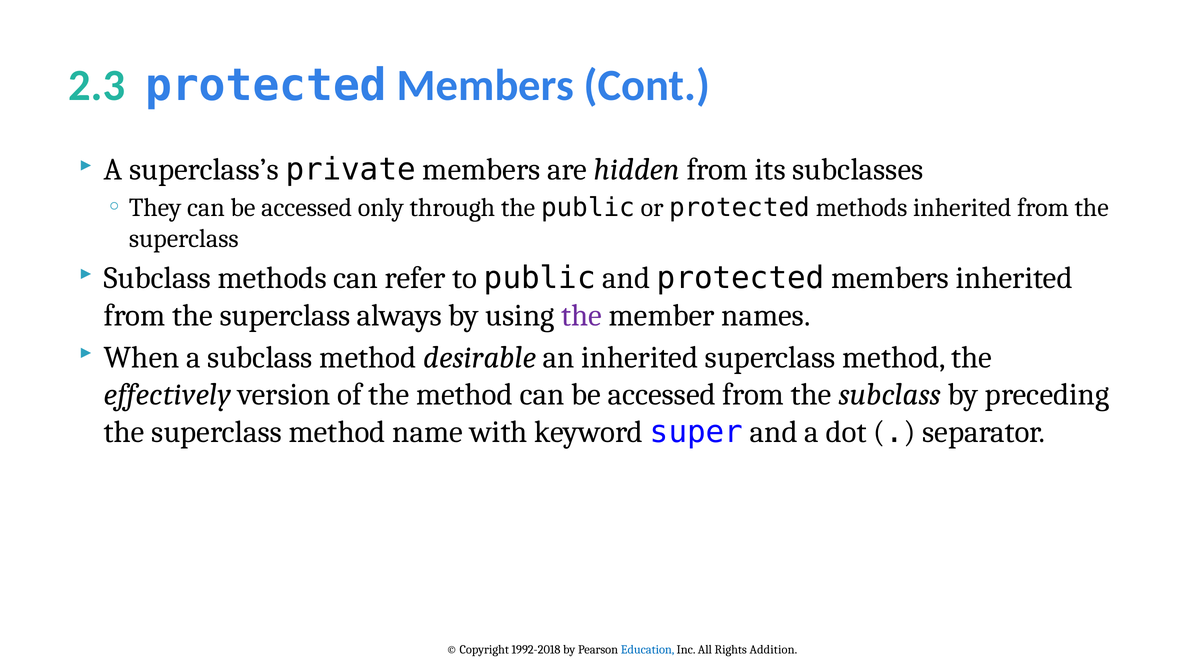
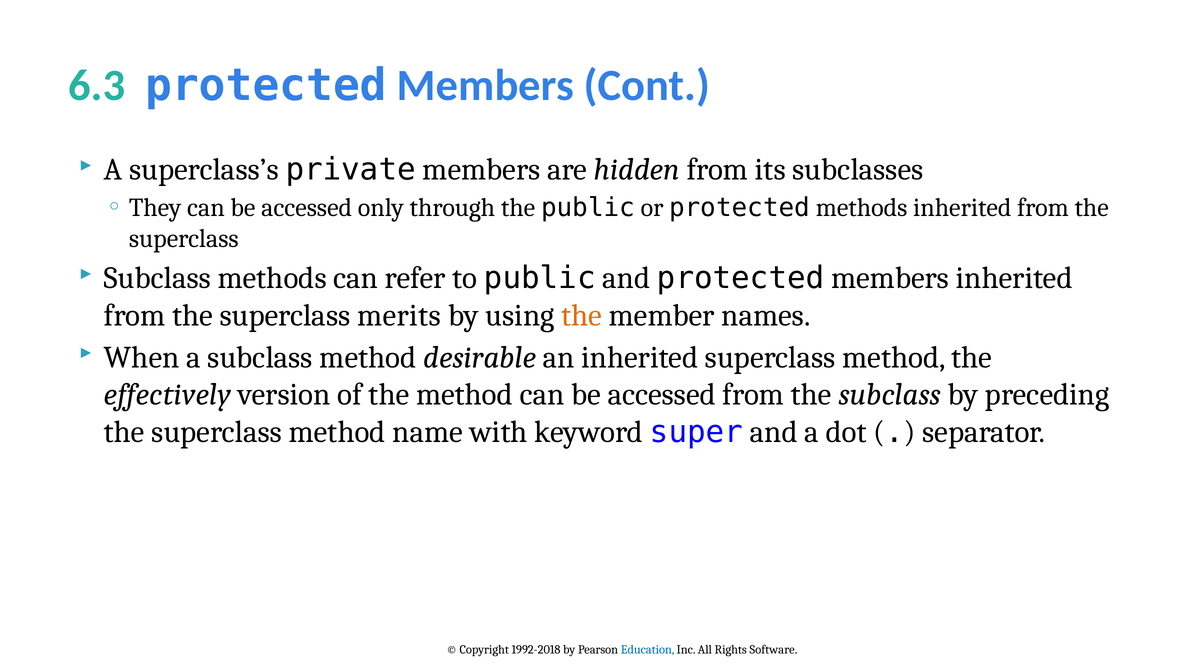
2.3: 2.3 -> 6.3 (97, 86)
always: always -> merits (399, 315)
the colour: purple -> orange (582, 315)
Addition: Addition -> Software (773, 650)
